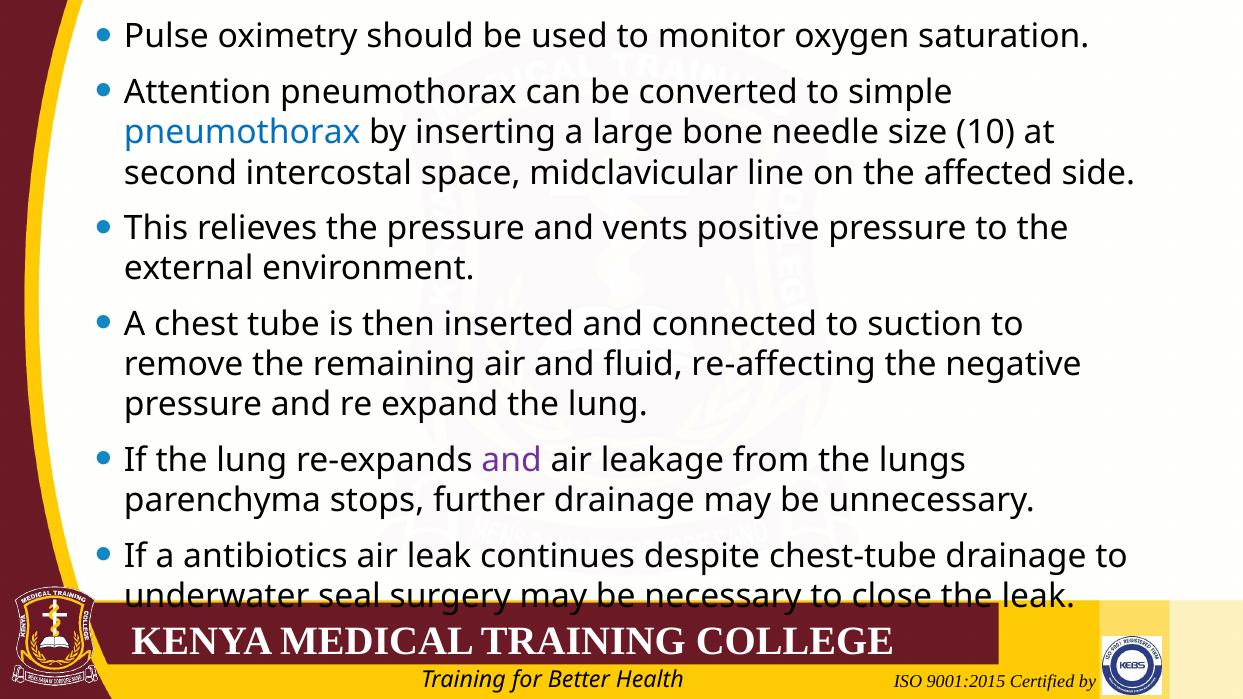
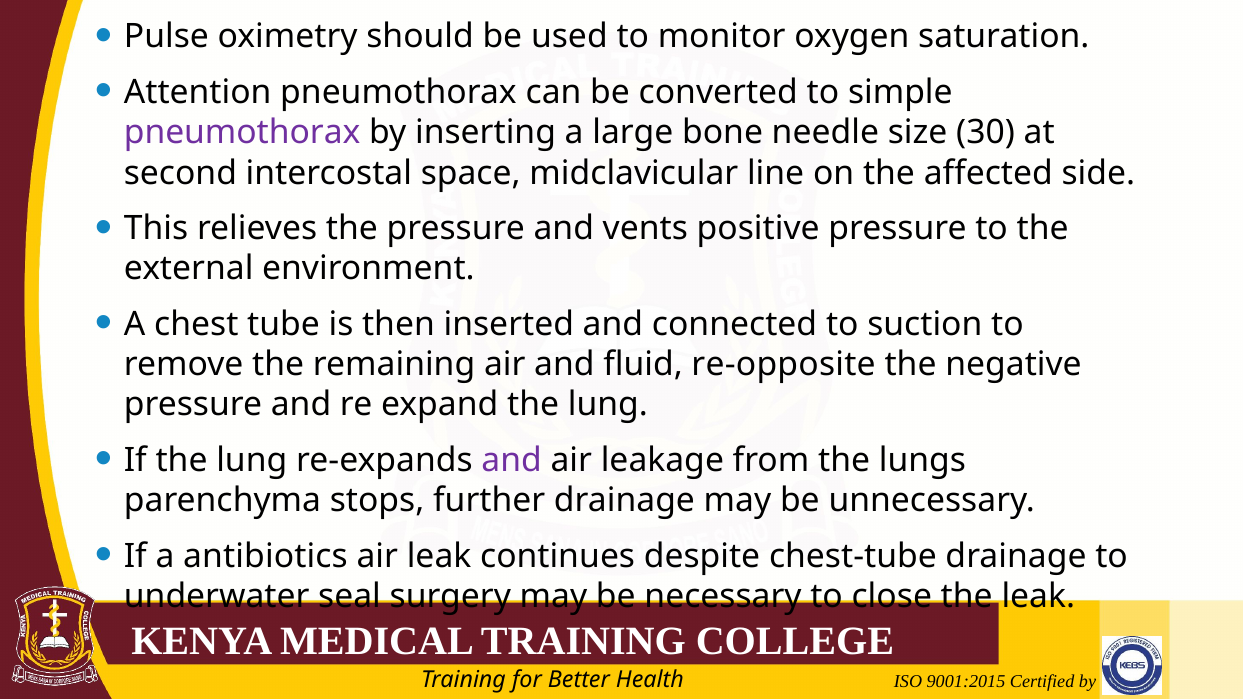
pneumothorax colour: blue -> purple (242, 133)
10: 10 -> 30 (986, 133)
re-affecting: re-affecting -> re-opposite (784, 365)
